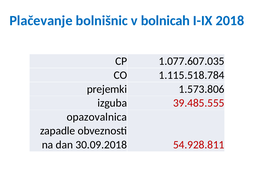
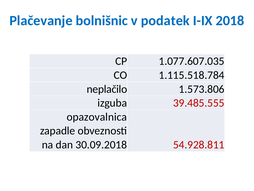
bolnicah: bolnicah -> podatek (165, 21)
prejemki: prejemki -> neplačilo (107, 89)
